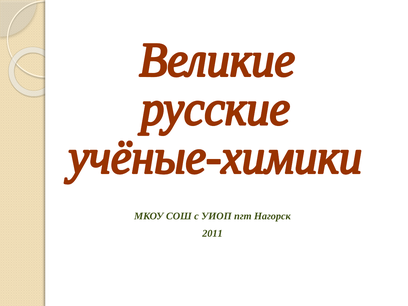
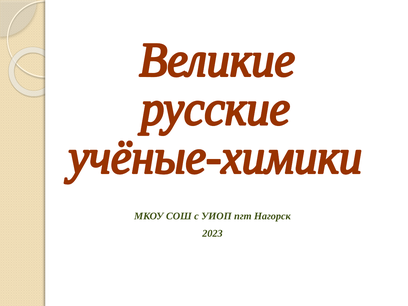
2011: 2011 -> 2023 (212, 234)
